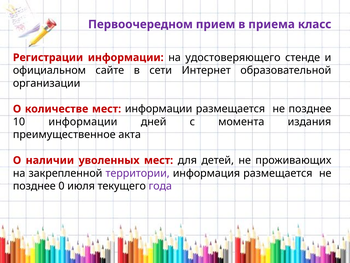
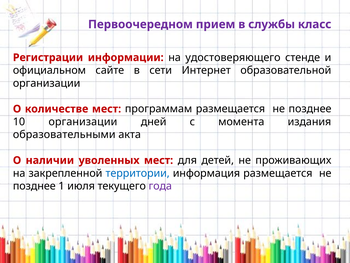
приема: приема -> службы (272, 24)
мест информации: информации -> программам (159, 109)
10 информации: информации -> организации (83, 122)
преимущественное: преимущественное -> образовательными (64, 134)
территории colour: purple -> blue (138, 173)
0: 0 -> 1 (61, 186)
